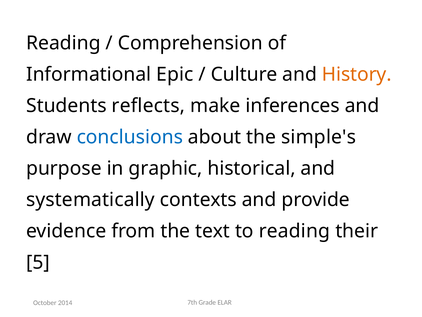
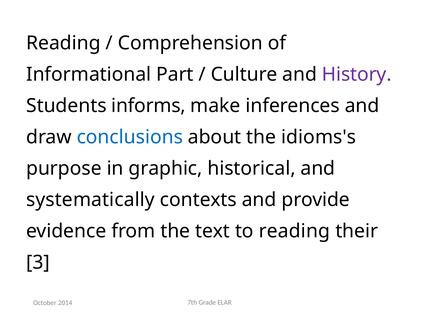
Epic: Epic -> Part (175, 74)
History colour: orange -> purple (357, 74)
reflects: reflects -> informs (149, 106)
simple's: simple's -> idioms's (319, 137)
5: 5 -> 3 (38, 262)
